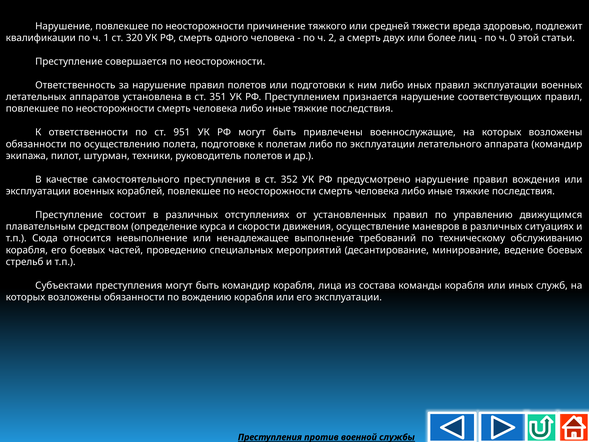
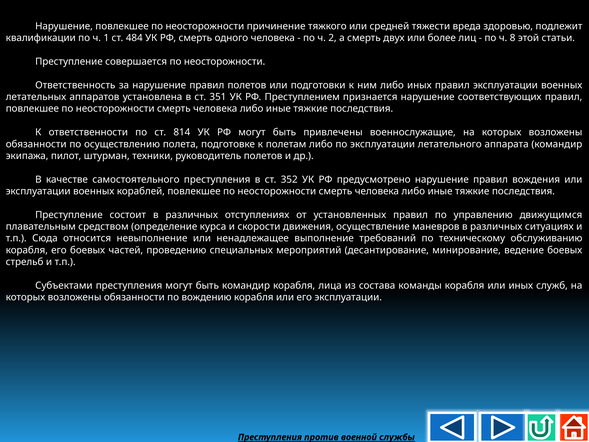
320: 320 -> 484 (134, 38)
0: 0 -> 8 (513, 38)
951: 951 -> 814 (182, 132)
